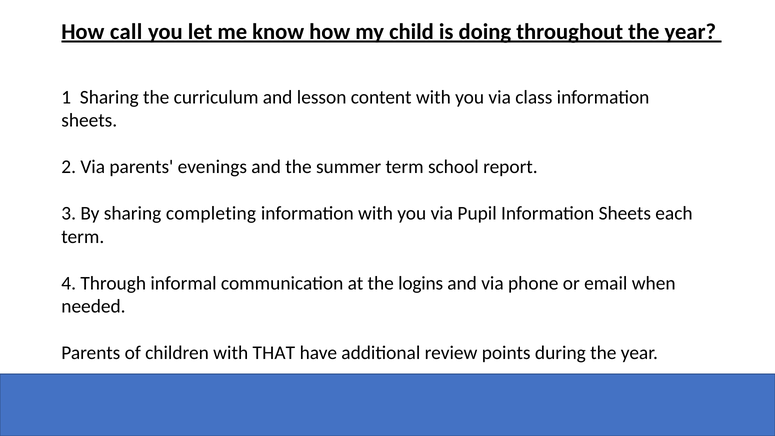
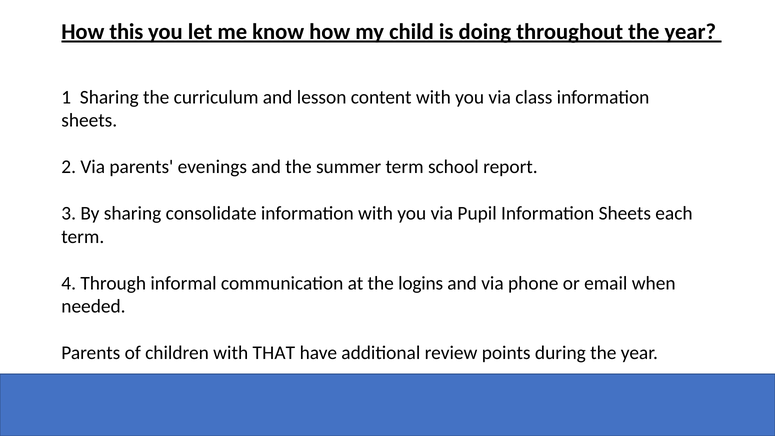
call: call -> this (126, 32)
completing: completing -> consolidate (211, 214)
